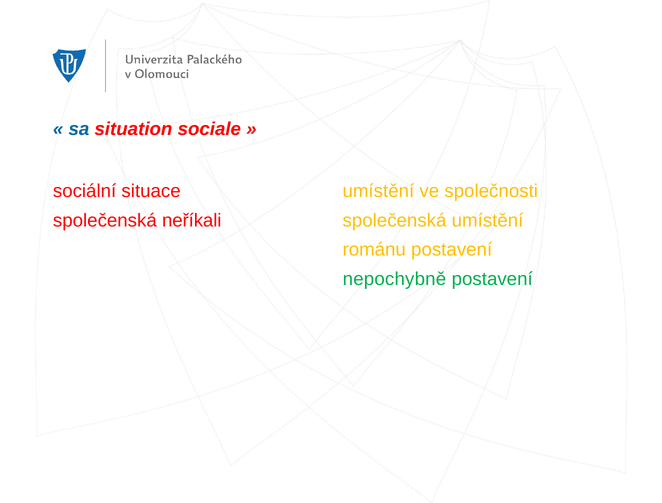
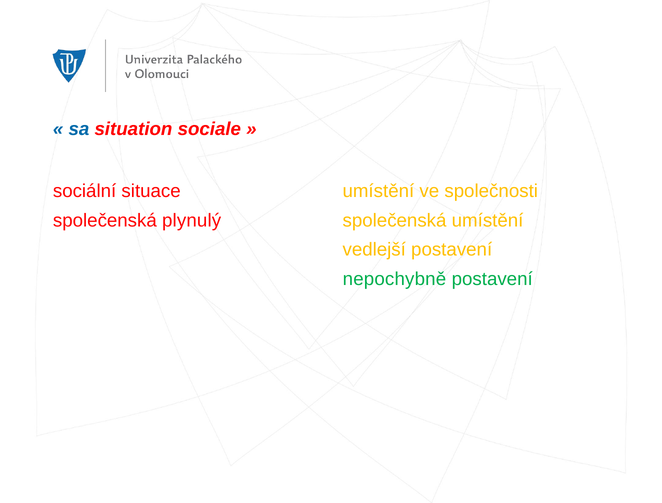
neříkali: neříkali -> plynulý (192, 220)
románu: románu -> vedlejší (374, 250)
